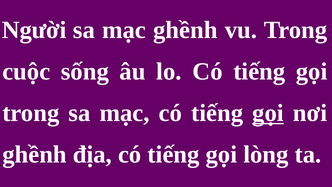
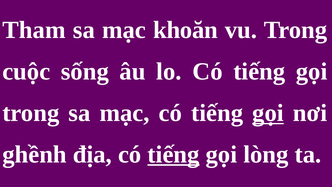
Người: Người -> Tham (34, 30)
mạc ghềnh: ghềnh -> khoăn (185, 30)
tiếng underline: none -> present (173, 154)
